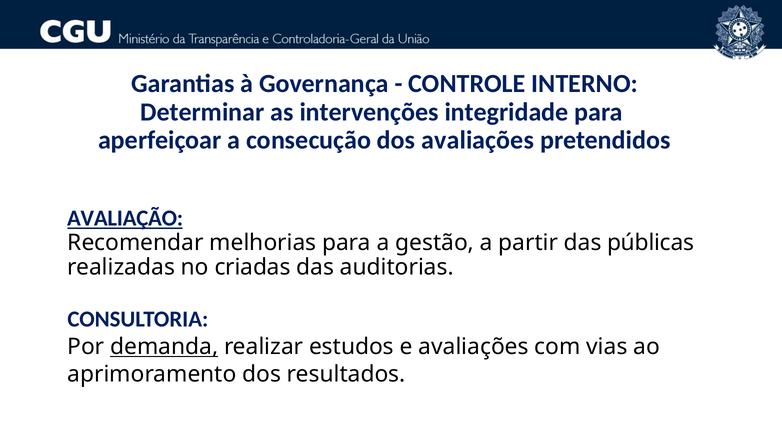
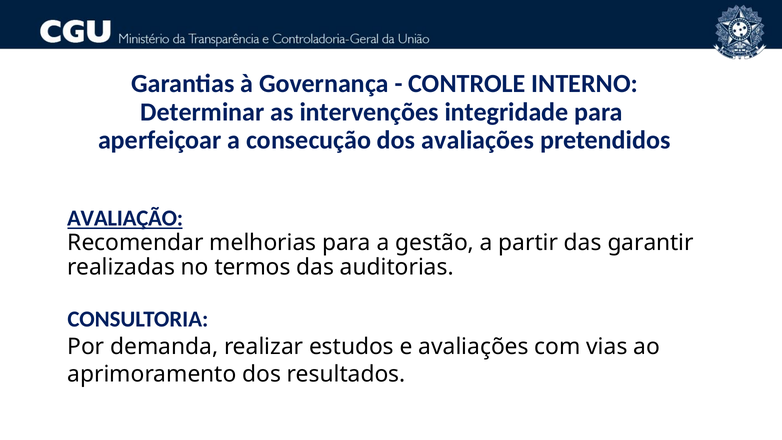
públicas: públicas -> garantir (651, 242)
criadas: criadas -> termos (253, 267)
demanda underline: present -> none (164, 347)
